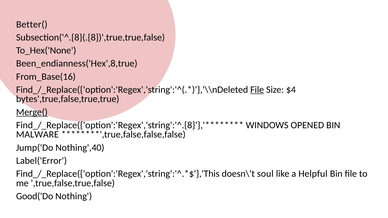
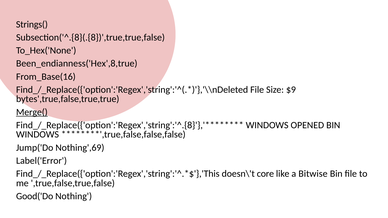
Better(: Better( -> Strings( (32, 24)
File underline: present -> none (257, 90)
$4: $4 -> $9 (291, 90)
MALWARE: MALWARE -> WINDOWS (38, 135)
Nothing',40: Nothing',40 -> Nothing',69 (80, 148)
soul: soul -> core (265, 174)
Helpful: Helpful -> Bitwise (313, 174)
